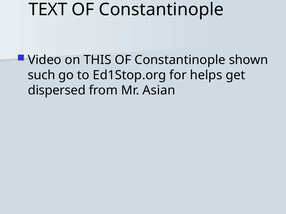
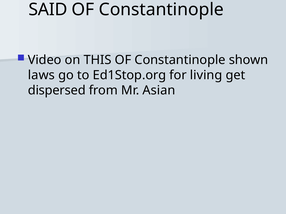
TEXT: TEXT -> SAID (48, 10)
such: such -> laws (41, 75)
helps: helps -> living (206, 75)
